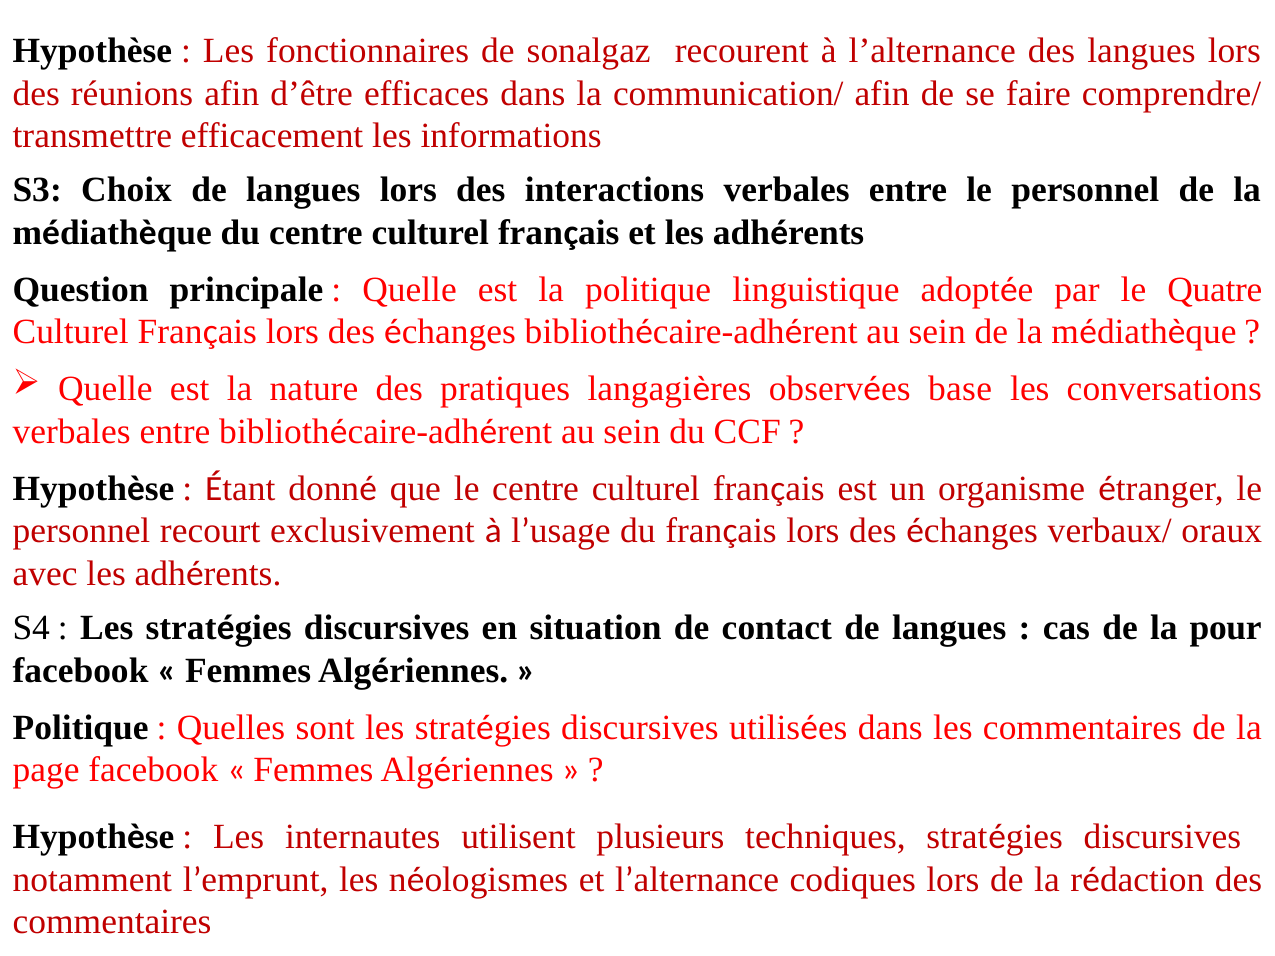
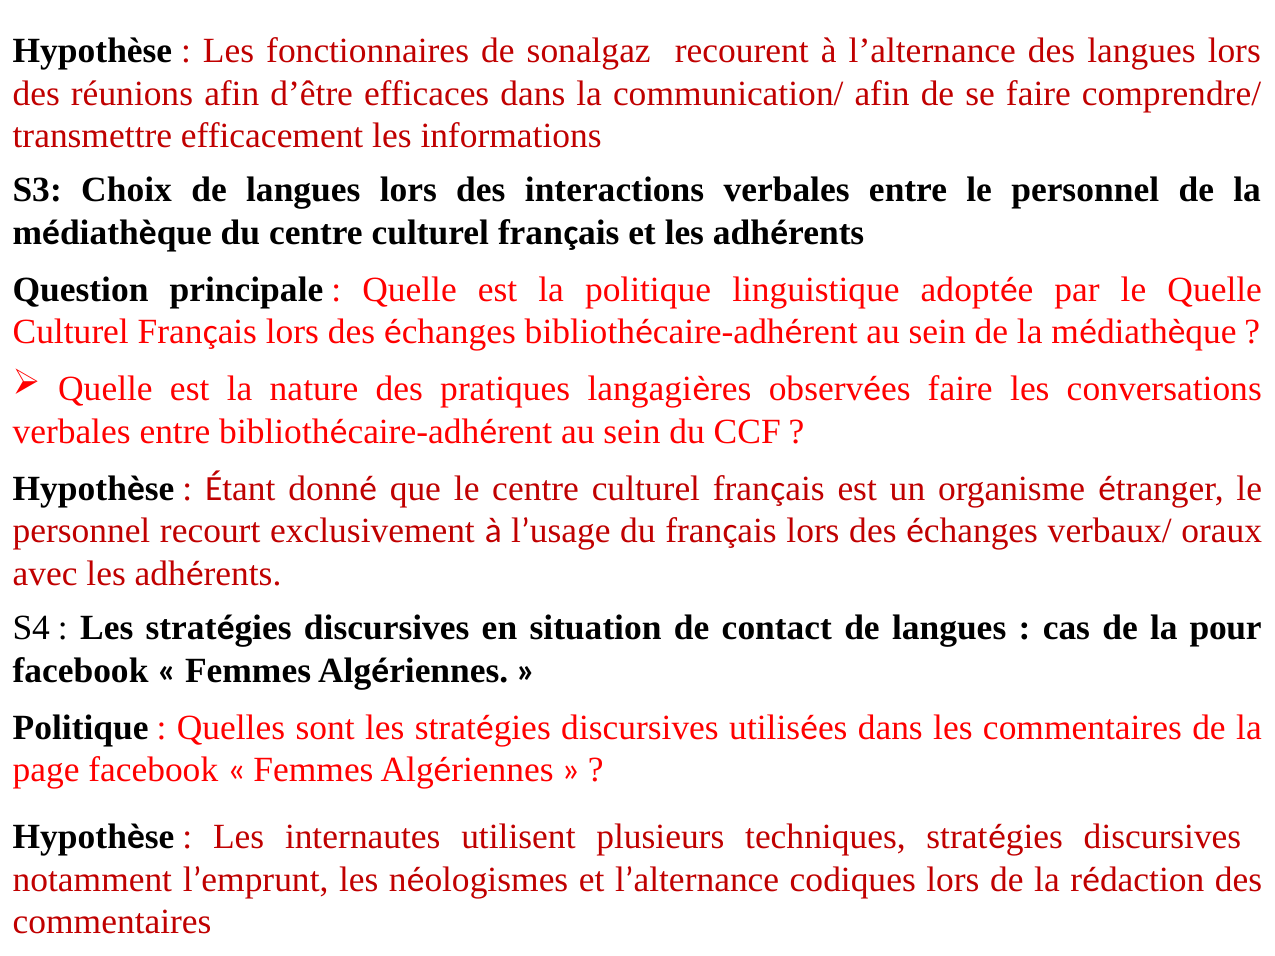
le Quatre: Quatre -> Quelle (1215, 289)
observées base: base -> faire (960, 389)
